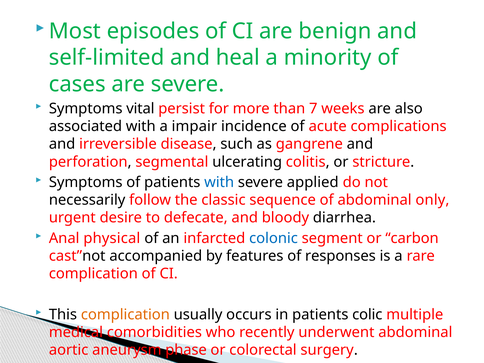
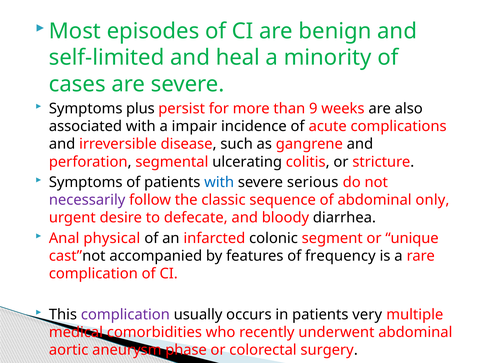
vital: vital -> plus (140, 109)
7: 7 -> 9 (313, 109)
applied: applied -> serious (313, 182)
necessarily colour: black -> purple (87, 200)
colonic colour: blue -> black (273, 238)
carbon: carbon -> unique (412, 238)
responses: responses -> frequency (340, 256)
complication colour: orange -> purple (125, 315)
colic: colic -> very (367, 315)
